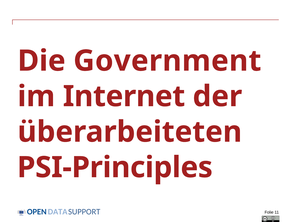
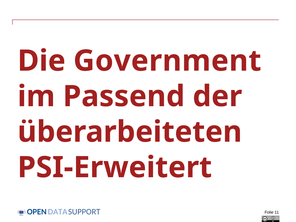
Internet: Internet -> Passend (124, 96)
PSI-Principles: PSI-Principles -> PSI-Erweitert (115, 167)
